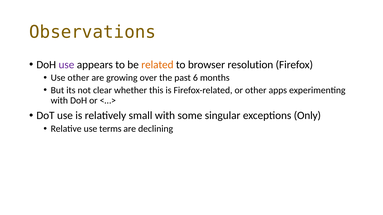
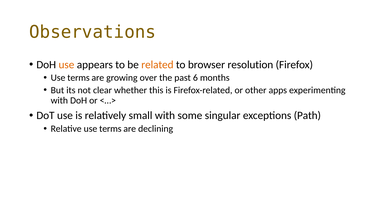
use colour: purple -> orange (66, 65)
other: other -> terms (79, 78)
Only: Only -> Path (307, 116)
